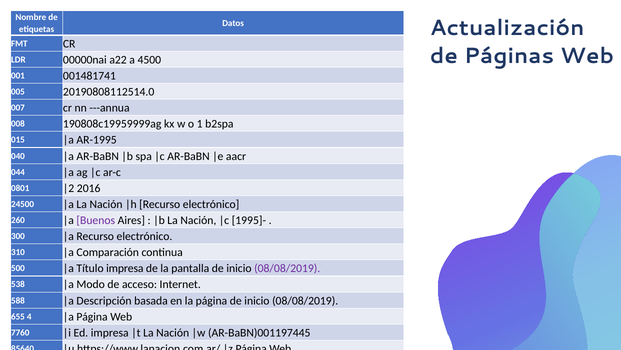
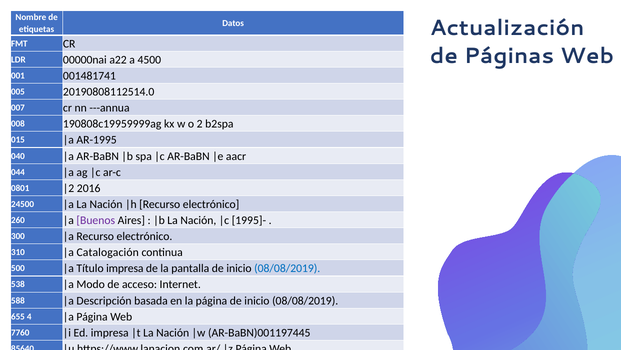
1: 1 -> 2 (200, 124)
Comparación: Comparación -> Catalogación (108, 252)
08/08/2019 colour: purple -> blue (287, 268)
